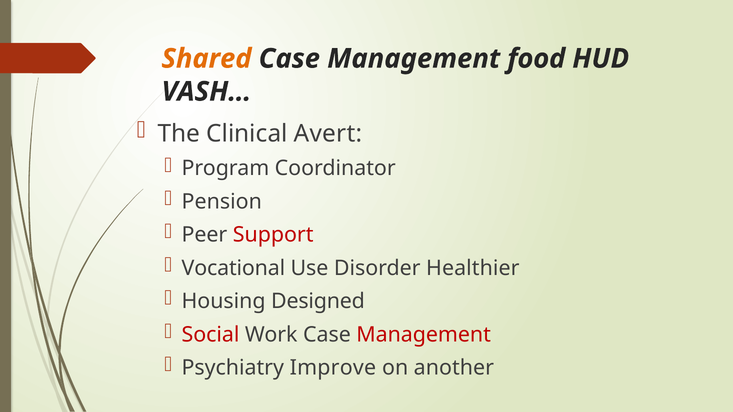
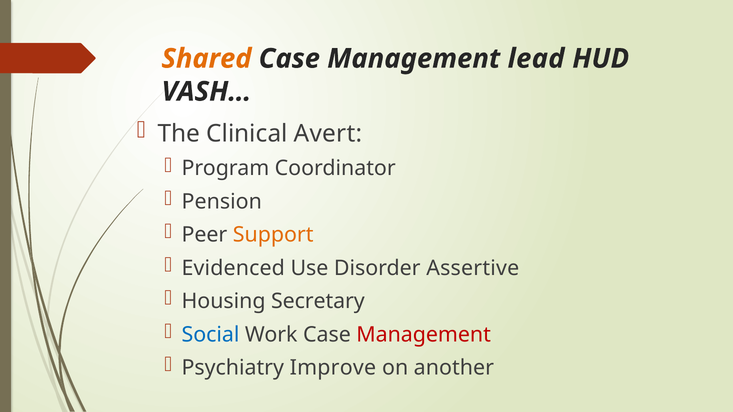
food: food -> lead (536, 59)
Support colour: red -> orange (273, 235)
Vocational: Vocational -> Evidenced (233, 268)
Healthier: Healthier -> Assertive (473, 268)
Designed: Designed -> Secretary (318, 302)
Social colour: red -> blue (211, 335)
